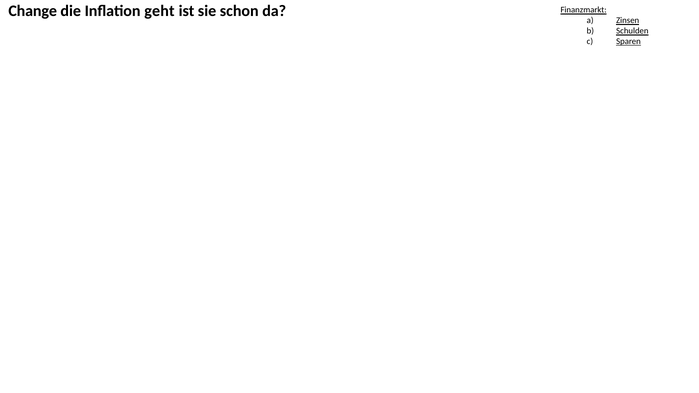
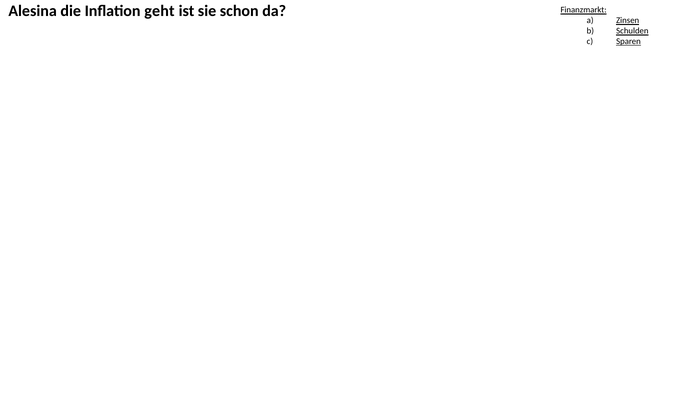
Change: Change -> Alesina (33, 11)
